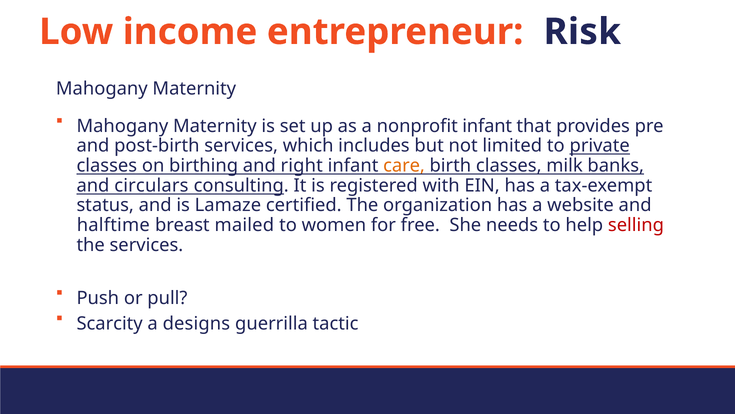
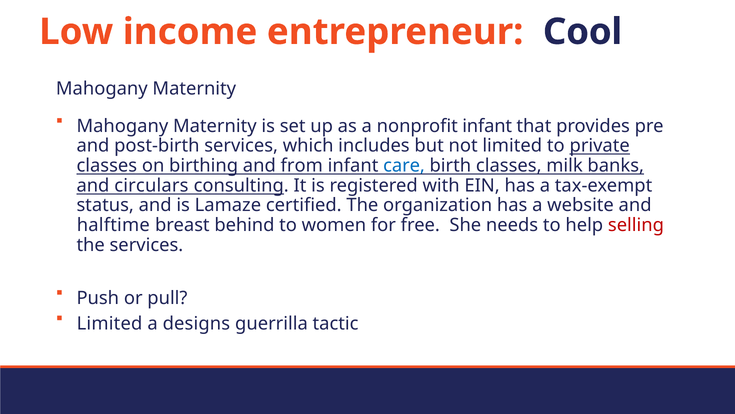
Risk: Risk -> Cool (583, 32)
right: right -> from (302, 165)
care colour: orange -> blue (404, 165)
mailed: mailed -> behind (244, 225)
Scarcity: Scarcity -> Limited (110, 323)
